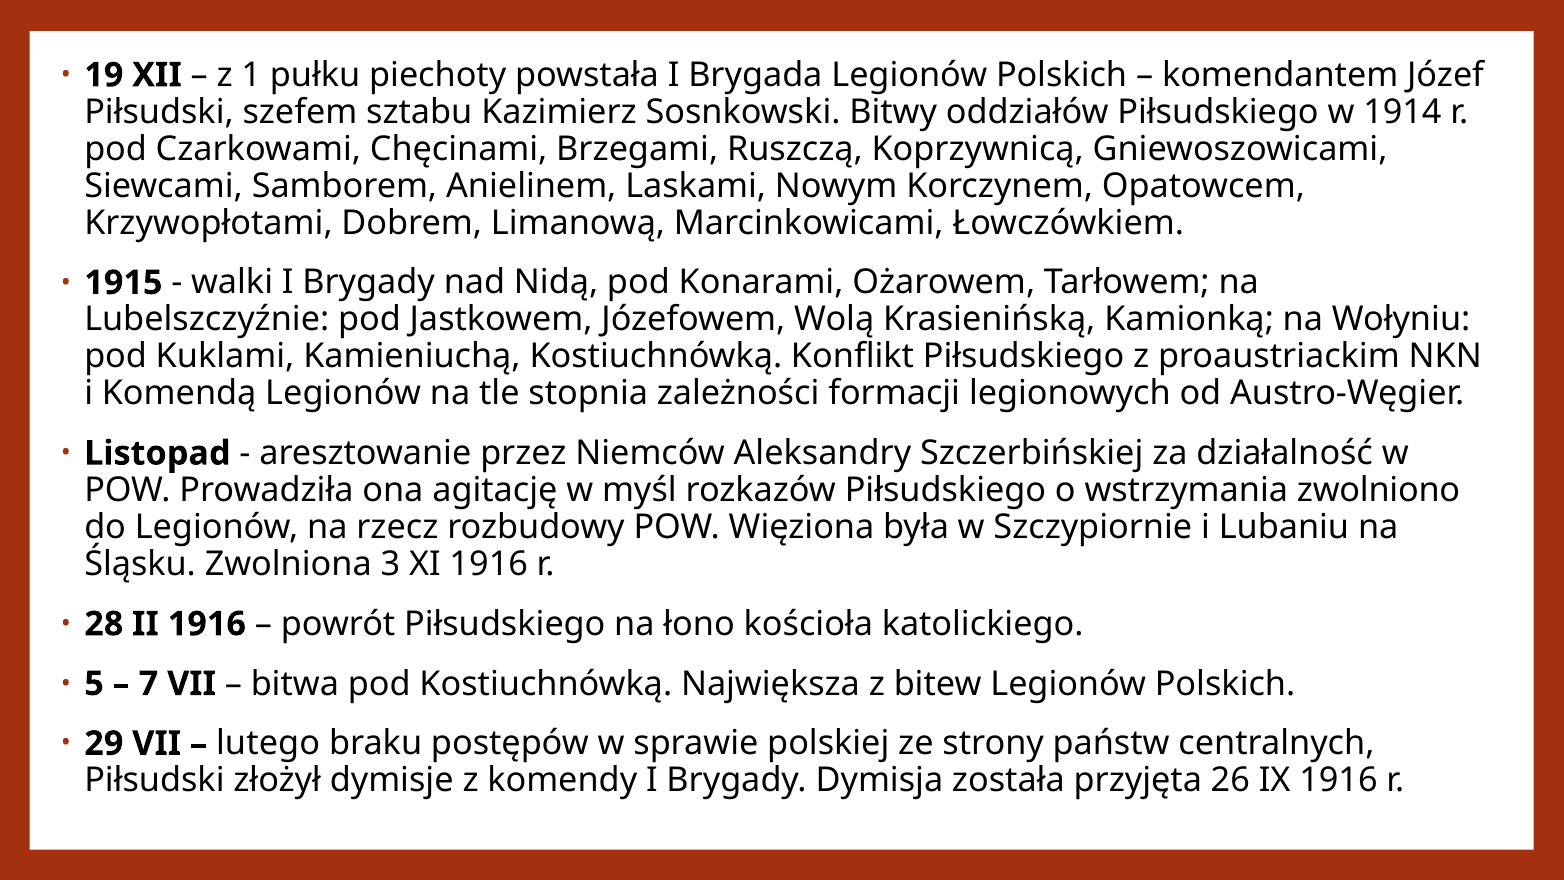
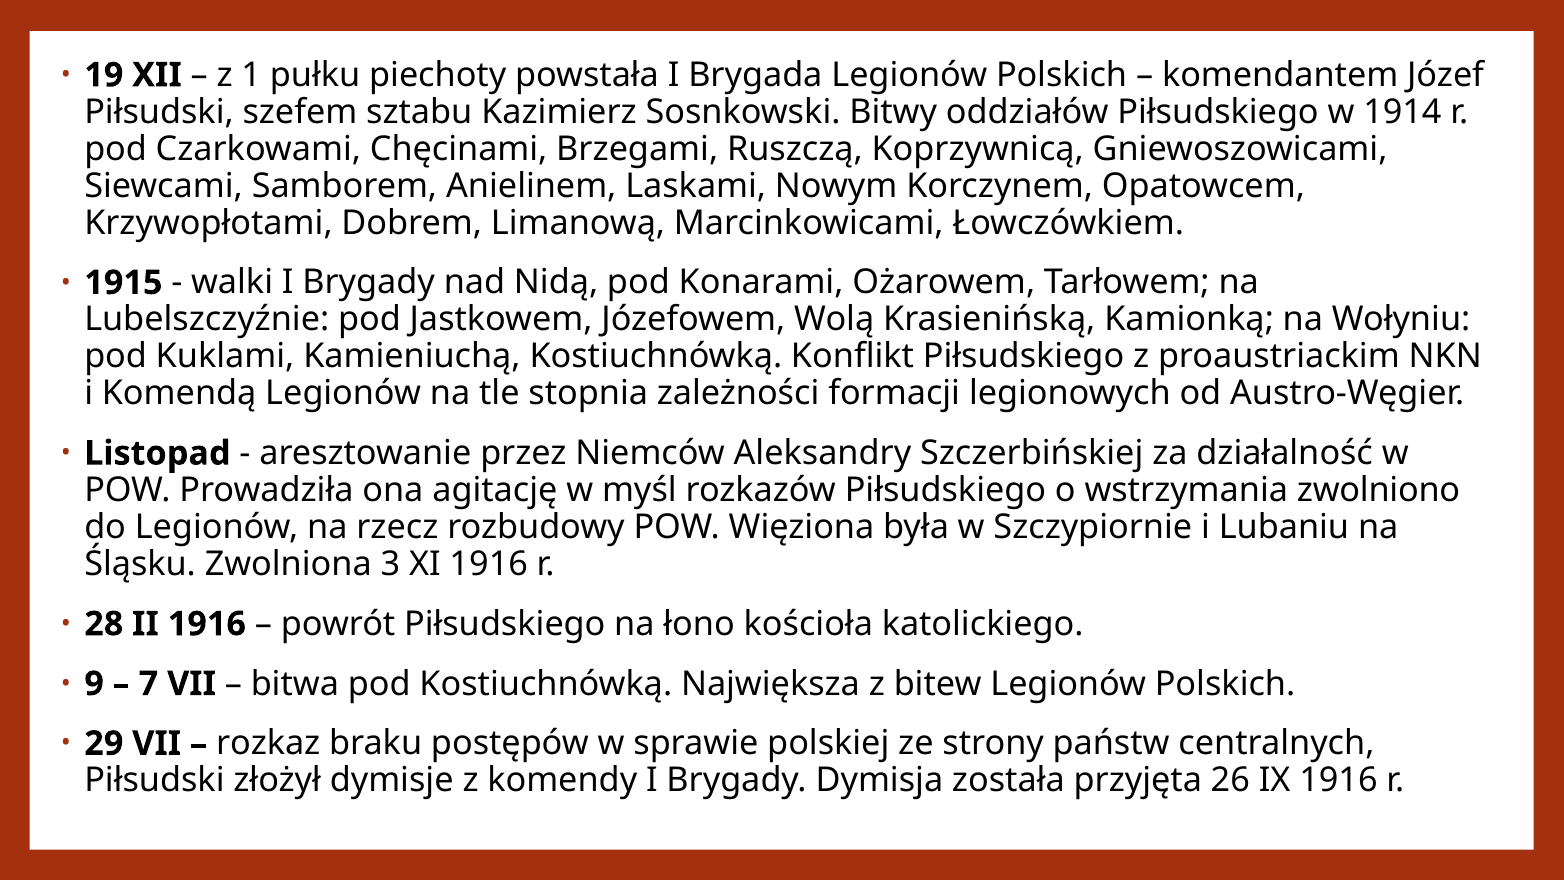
5: 5 -> 9 (94, 684)
lutego: lutego -> rozkaz (268, 743)
